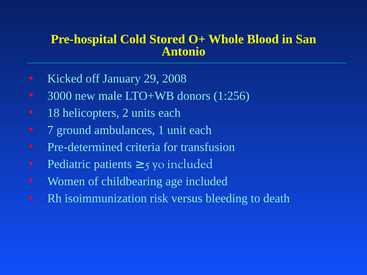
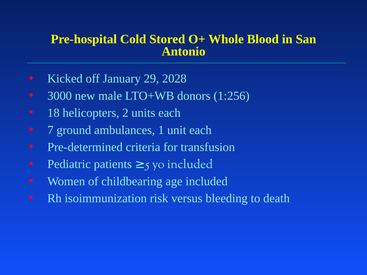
2008: 2008 -> 2028 (174, 79)
